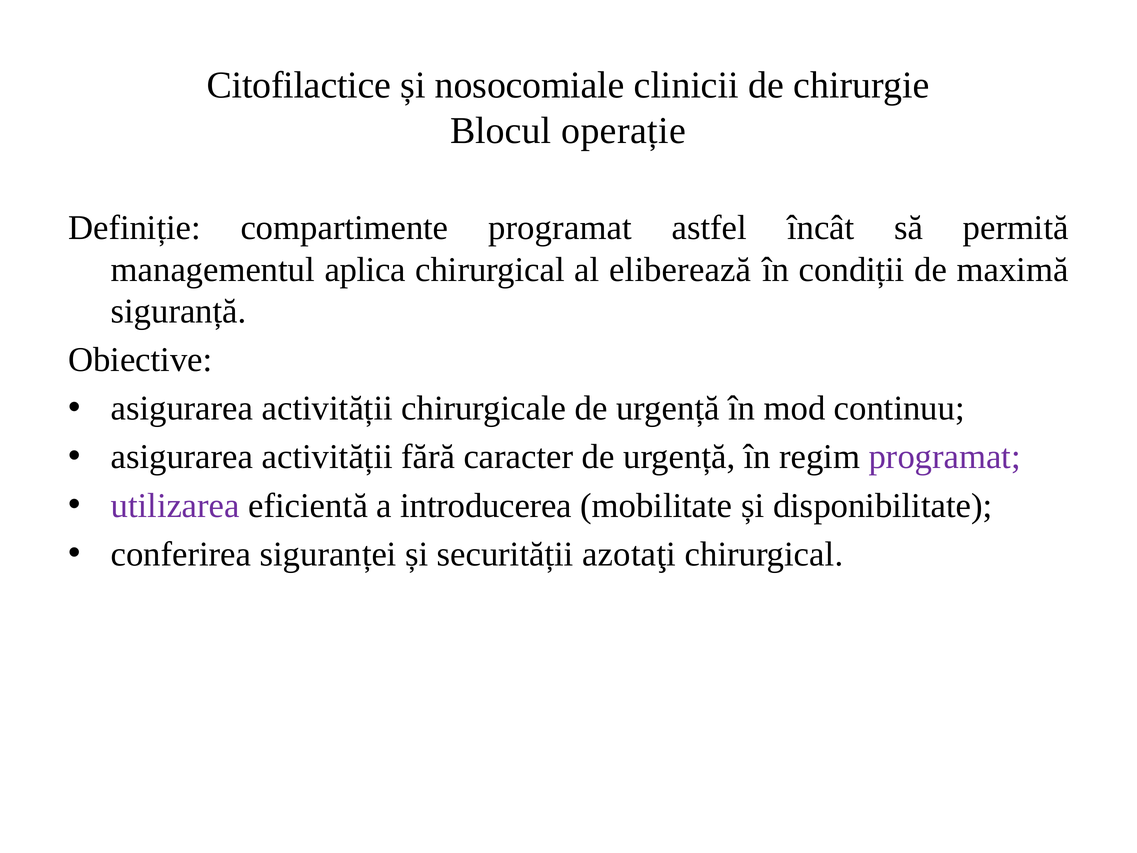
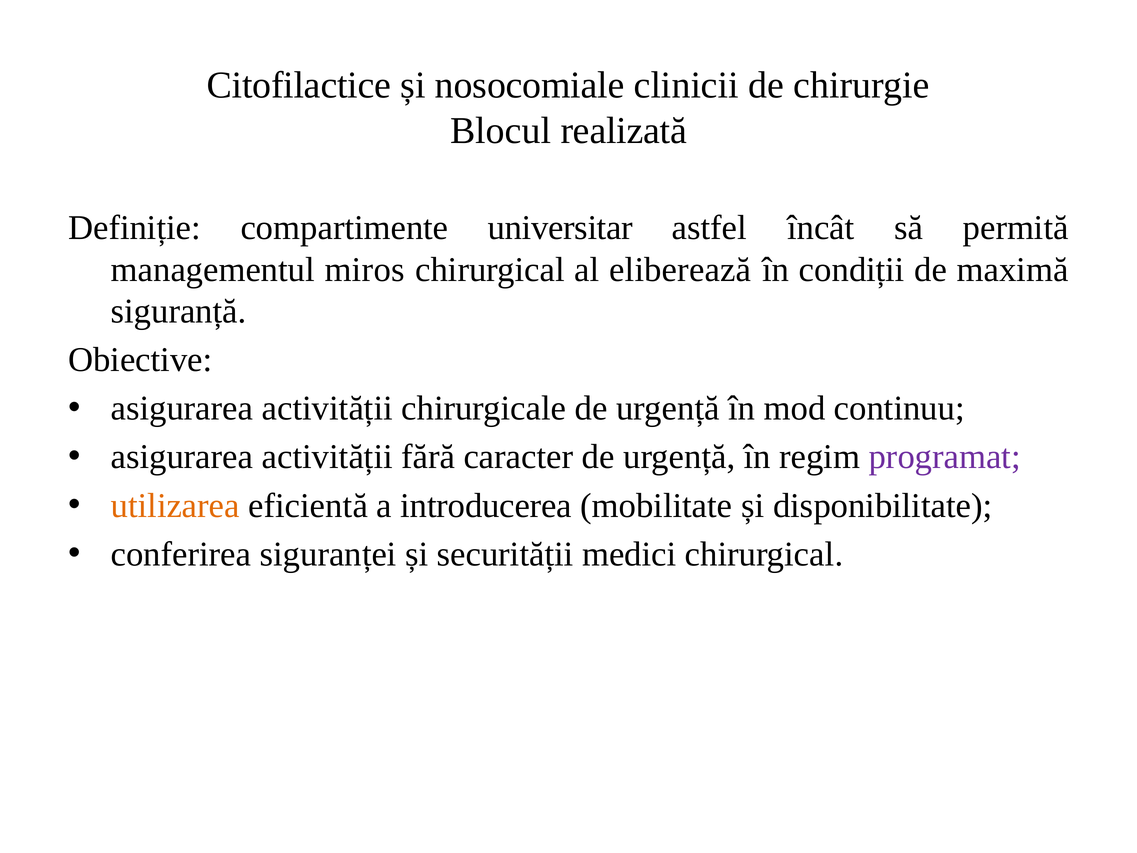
operație: operație -> realizată (624, 131)
compartimente programat: programat -> universitar (560, 228)
aplica: aplica -> miros (365, 270)
utilizarea colour: purple -> orange (175, 505)
azotaţi: azotaţi -> medici (629, 554)
